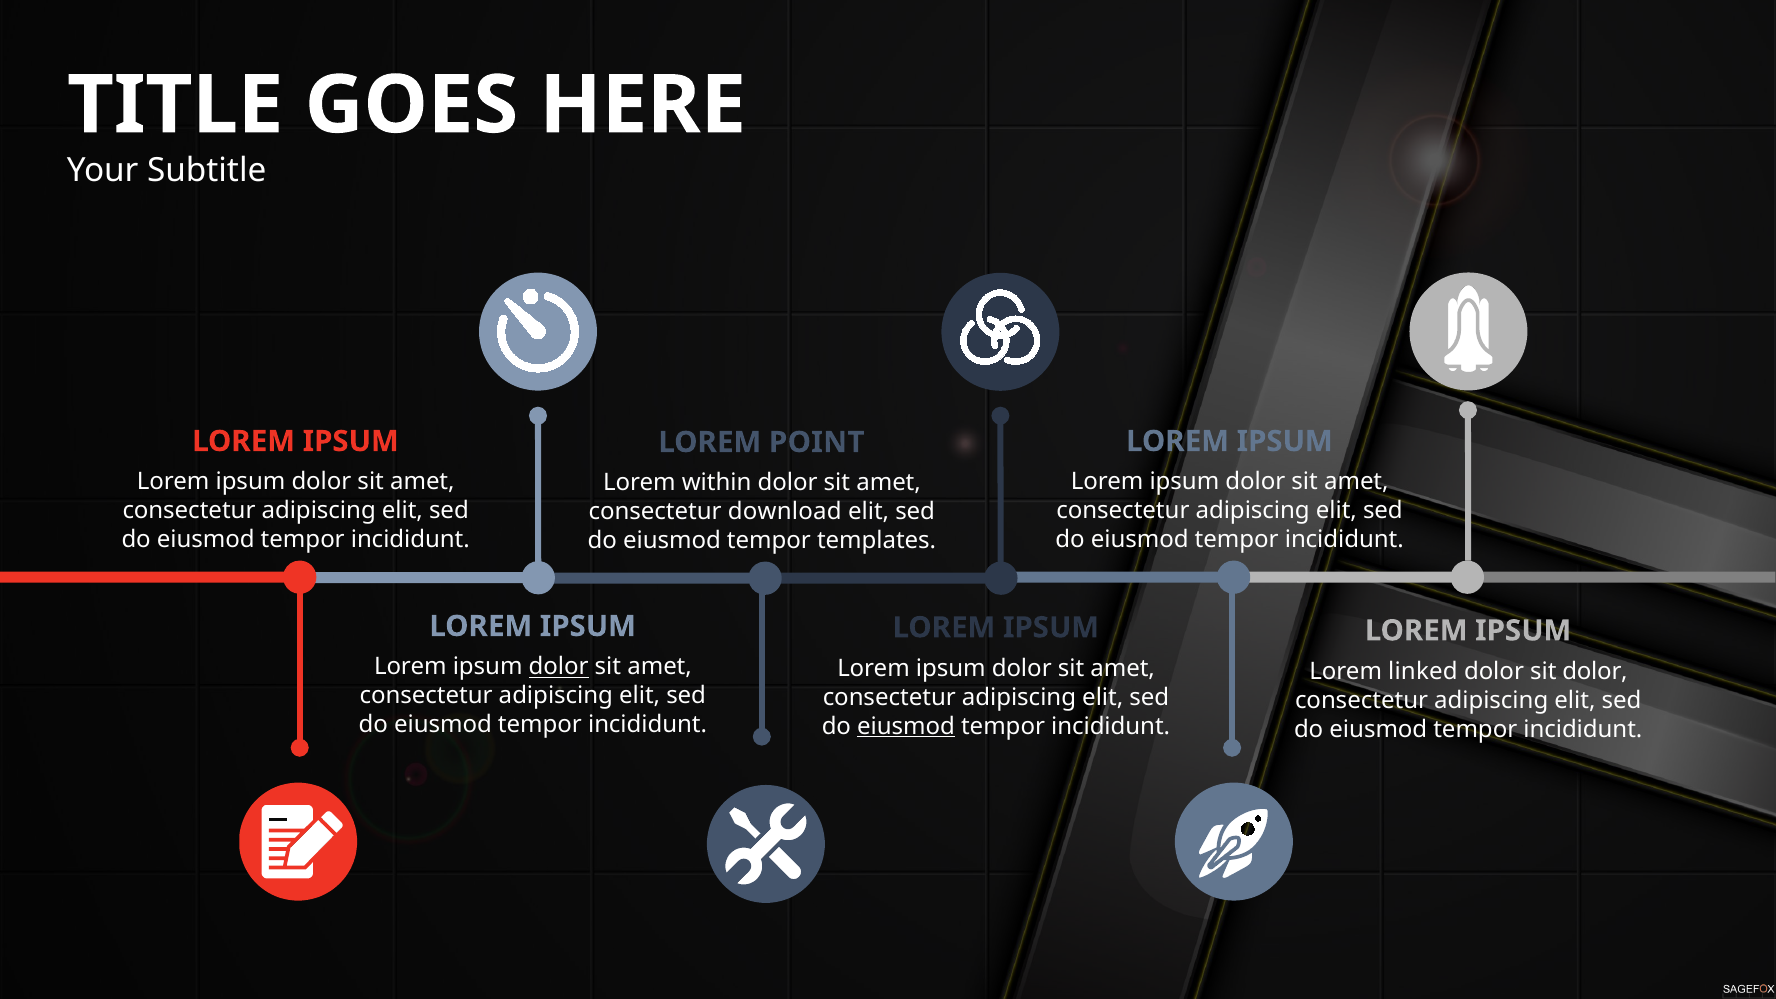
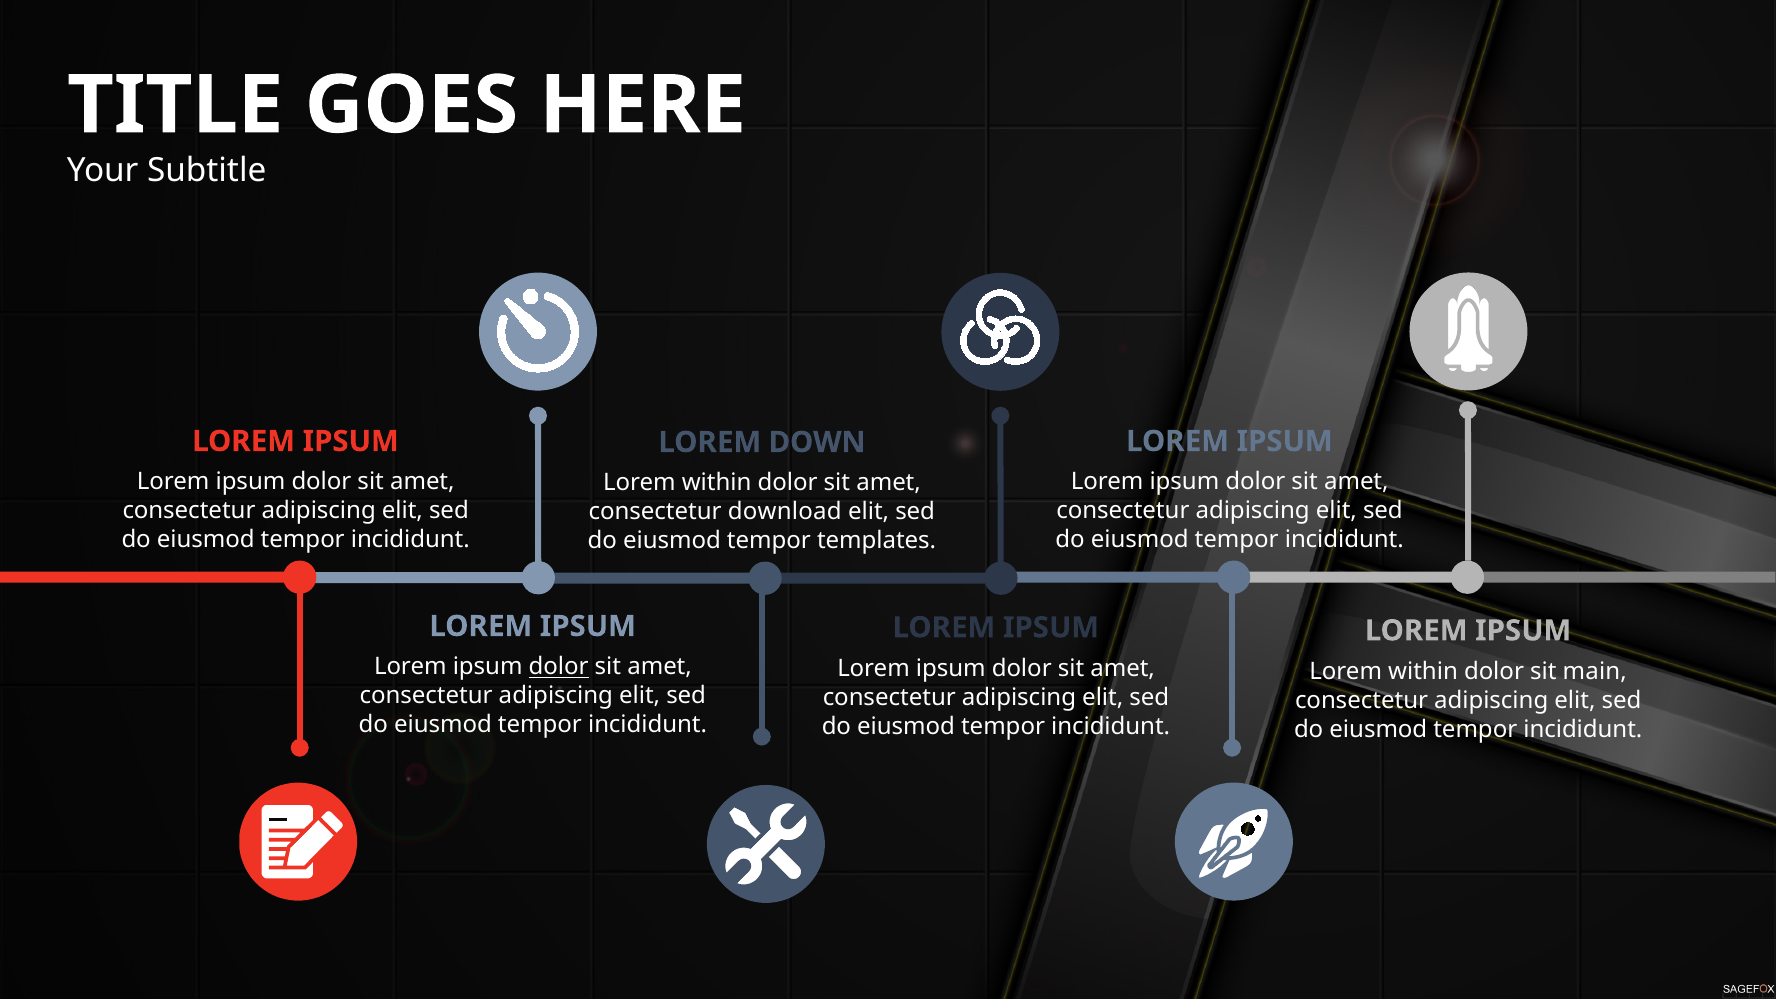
POINT: POINT -> DOWN (817, 442)
linked: linked -> within (1423, 671)
sit dolor: dolor -> main (1595, 671)
eiusmod underline: present -> none (906, 726)
